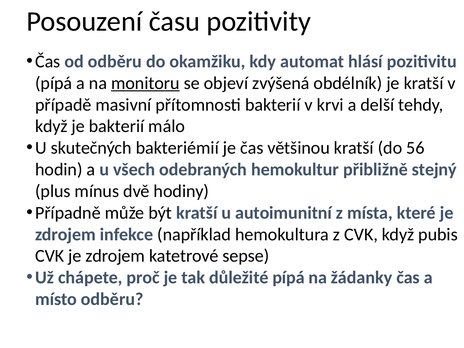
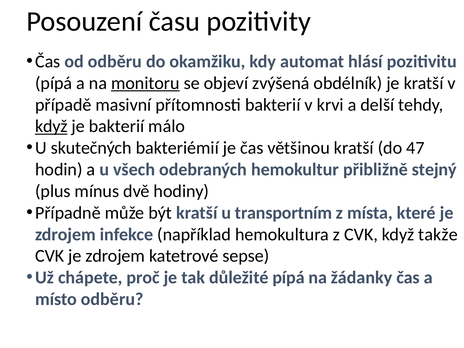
když underline: none -> present (51, 126)
56: 56 -> 47 (415, 148)
autoimunitní: autoimunitní -> transportním (284, 213)
pubis: pubis -> takže (438, 234)
